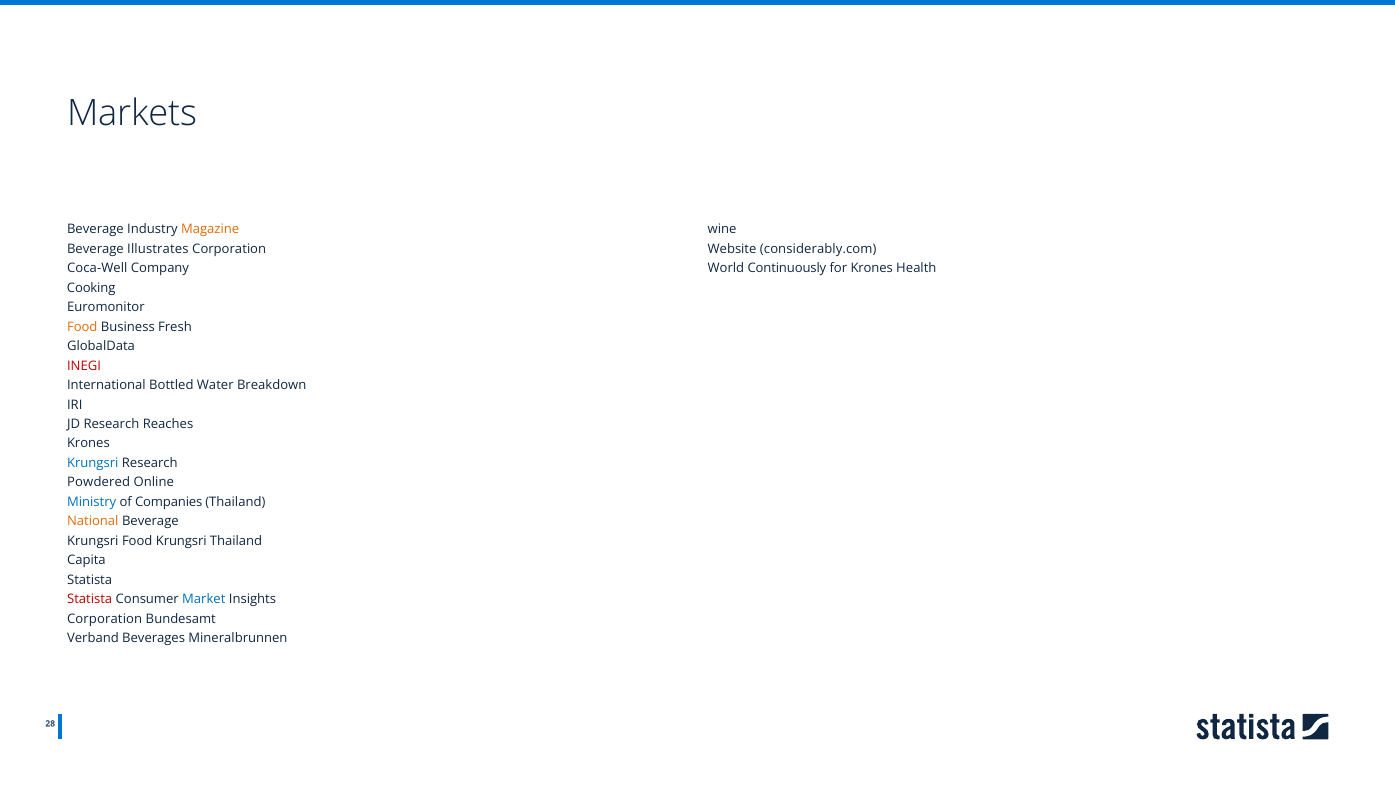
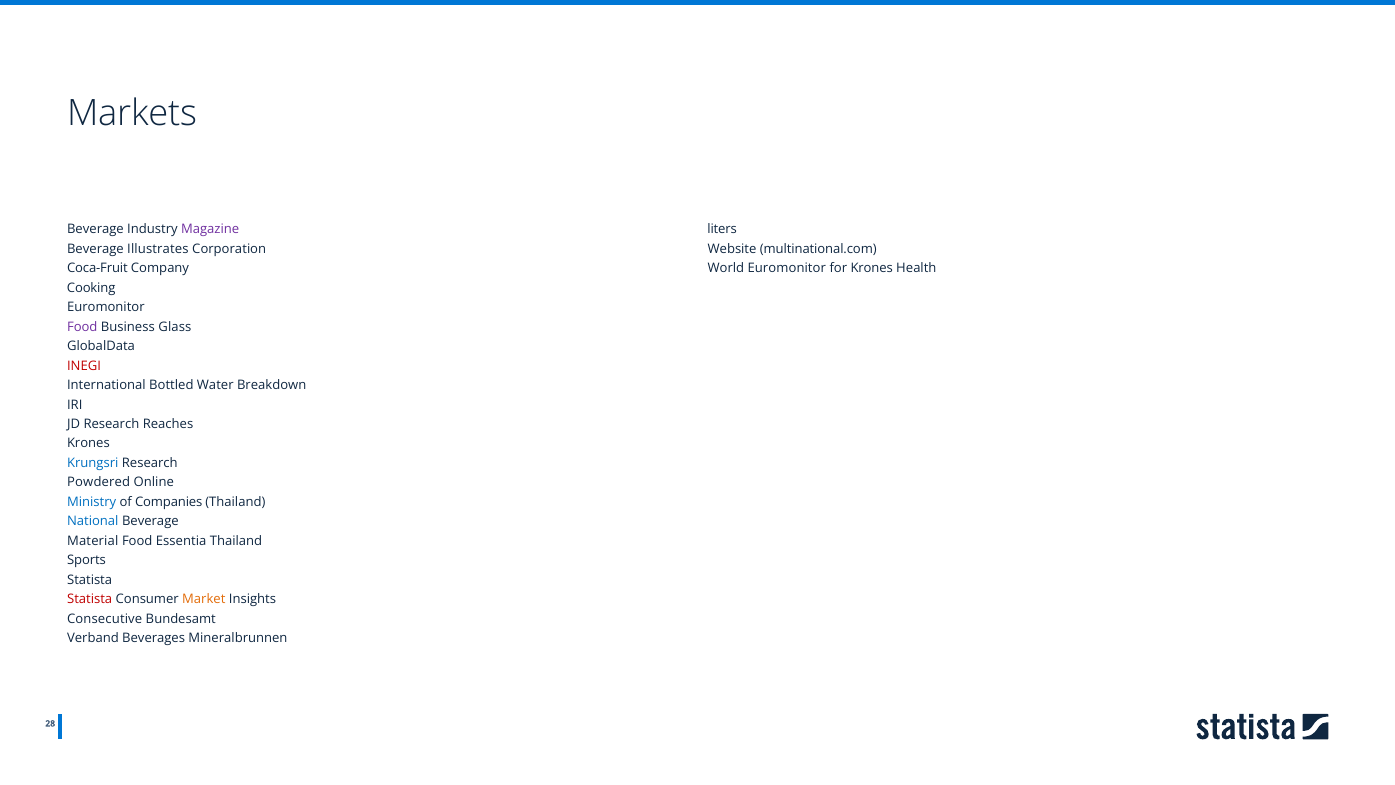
Magazine colour: orange -> purple (210, 230)
wine: wine -> liters (722, 230)
considerably.com: considerably.com -> multinational.com (818, 249)
Coca-Well: Coca-Well -> Coca-Fruit (97, 268)
World Continuously: Continuously -> Euromonitor (787, 268)
Food colour: orange -> purple (82, 327)
Fresh: Fresh -> Glass (175, 327)
National colour: orange -> blue (93, 521)
Krungsri: Krungsri -> Material (93, 541)
Food Krungsri: Krungsri -> Essentia (181, 541)
Capita: Capita -> Sports (86, 560)
Market colour: blue -> orange (204, 599)
Corporation: Corporation -> Consecutive (105, 618)
